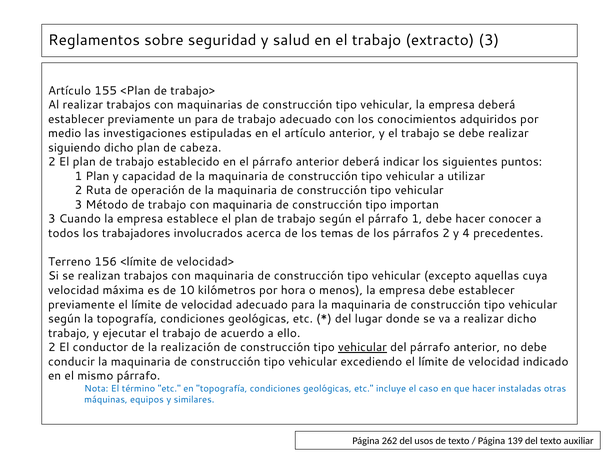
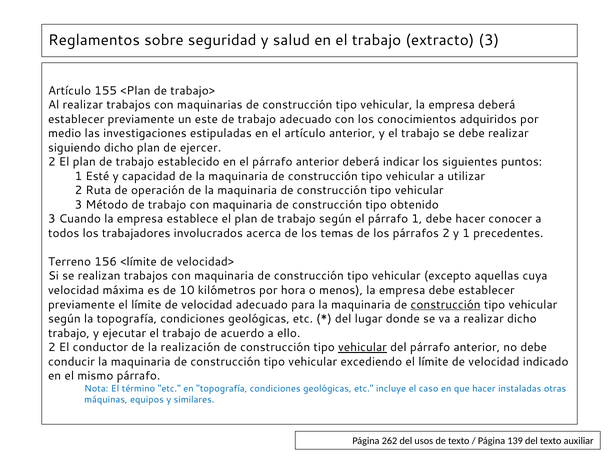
un para: para -> este (206, 119)
cabeza: cabeza -> ejercer (201, 148)
1 Plan: Plan -> Esté (97, 176)
importan: importan -> obtenido (414, 205)
y 4: 4 -> 1 (466, 233)
construcción underline: none -> present (446, 304)
